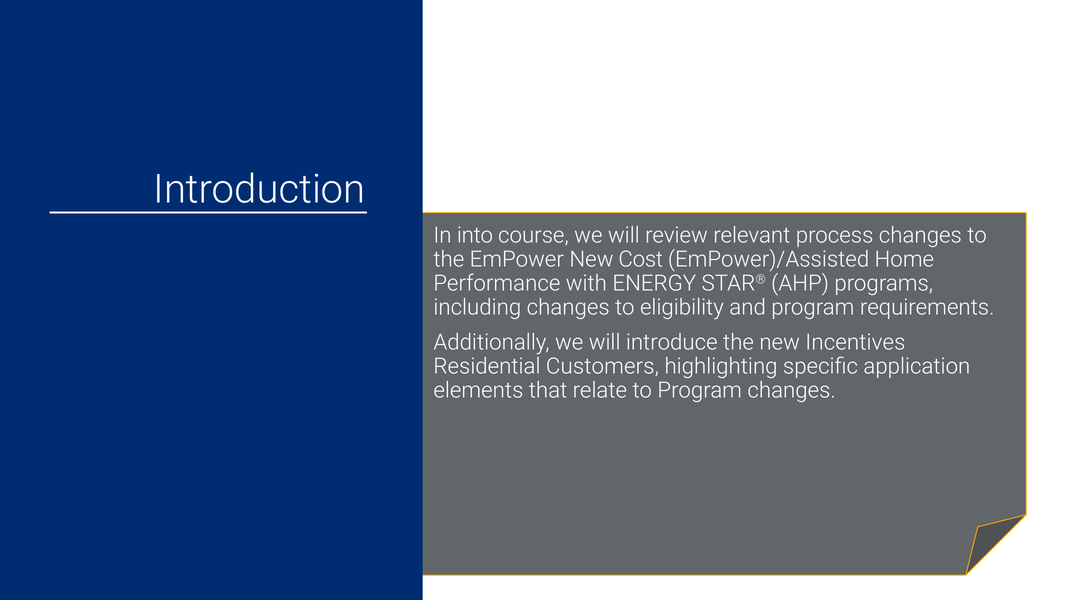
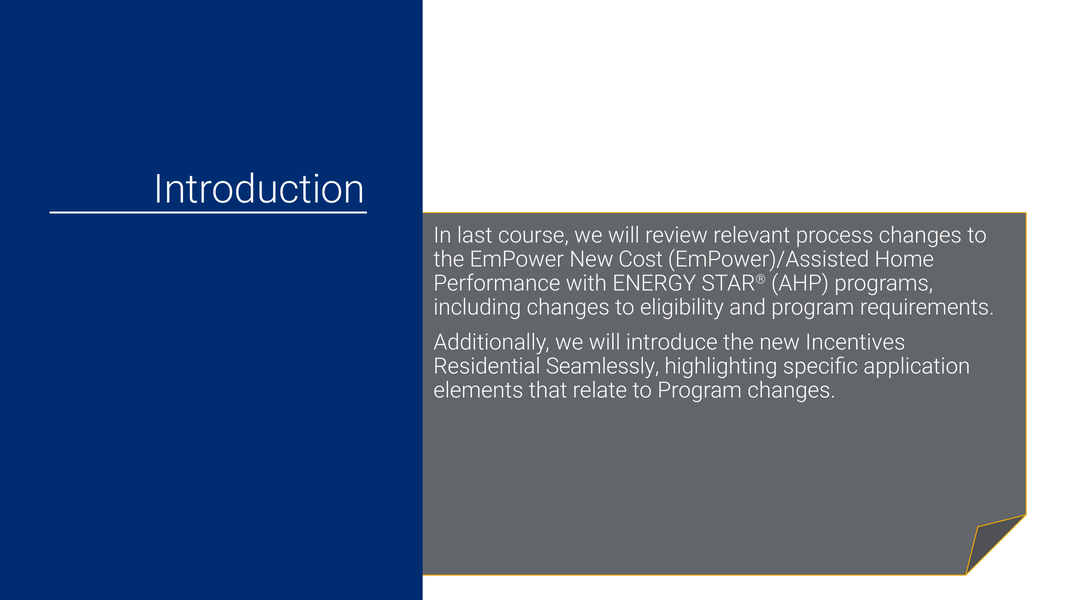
into: into -> last (475, 235)
Customers: Customers -> Seamlessly (603, 366)
